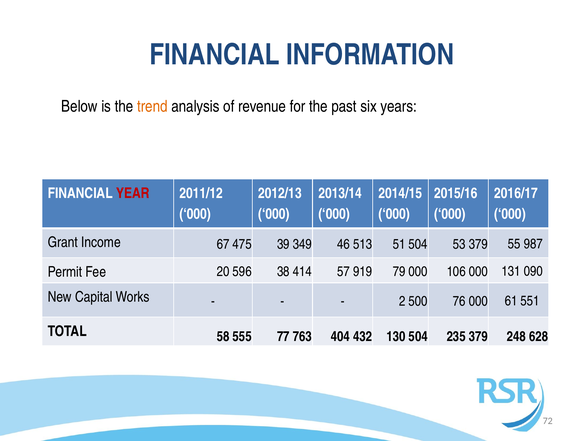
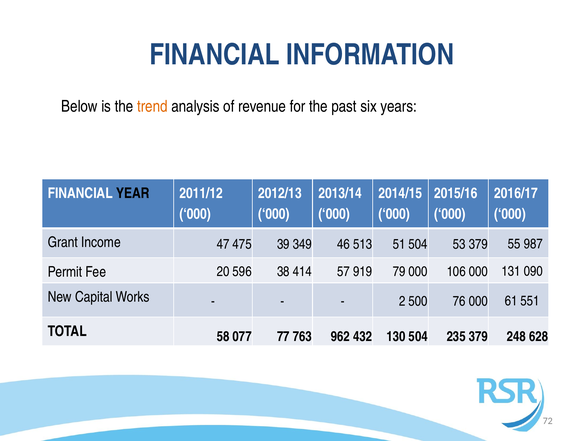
YEAR colour: red -> black (133, 193)
67: 67 -> 47 (223, 244)
555: 555 -> 077 (242, 337)
404: 404 -> 962 (340, 337)
